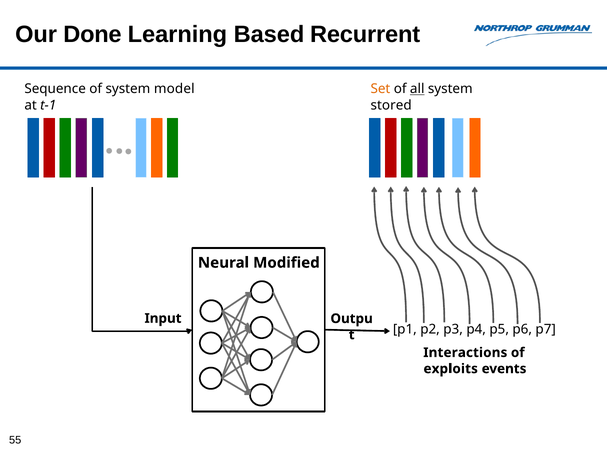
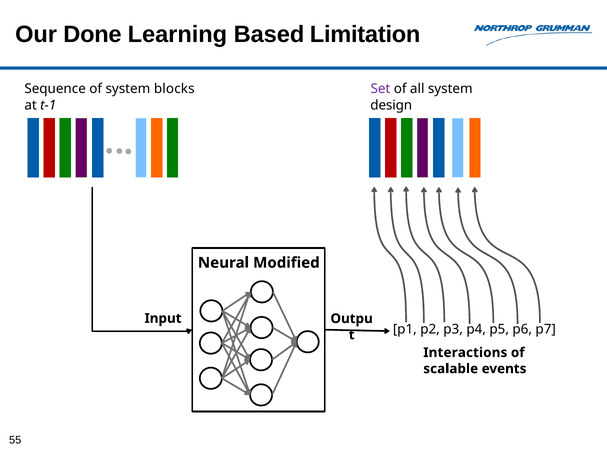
Recurrent: Recurrent -> Limitation (365, 34)
model: model -> blocks (174, 89)
Set colour: orange -> purple (380, 89)
all underline: present -> none (417, 89)
stored: stored -> design (391, 105)
exploits: exploits -> scalable (451, 369)
